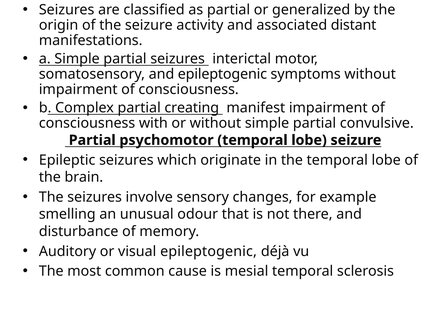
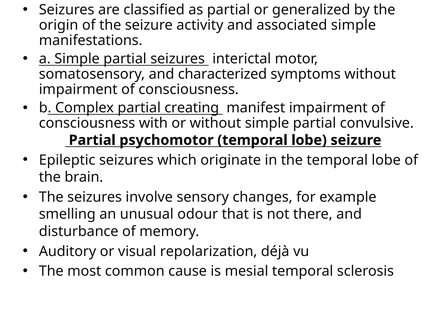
associated distant: distant -> simple (353, 25)
and epileptogenic: epileptogenic -> characterized (222, 74)
visual epileptogenic: epileptogenic -> repolarization (209, 251)
